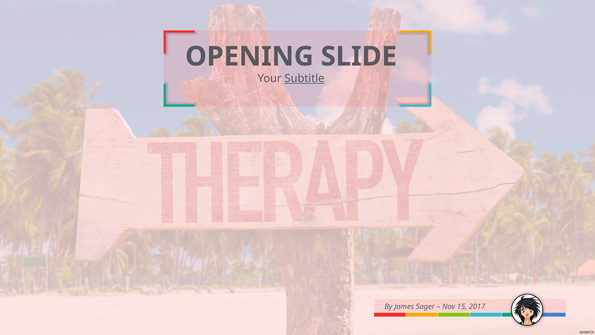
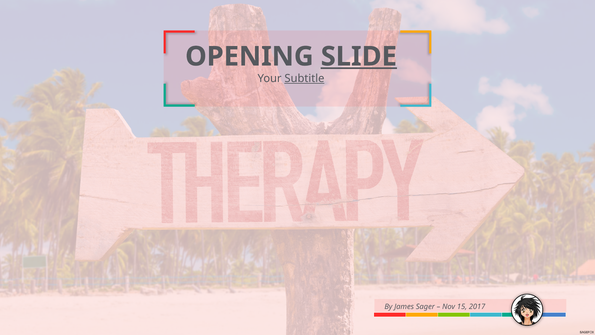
SLIDE underline: none -> present (359, 56)
